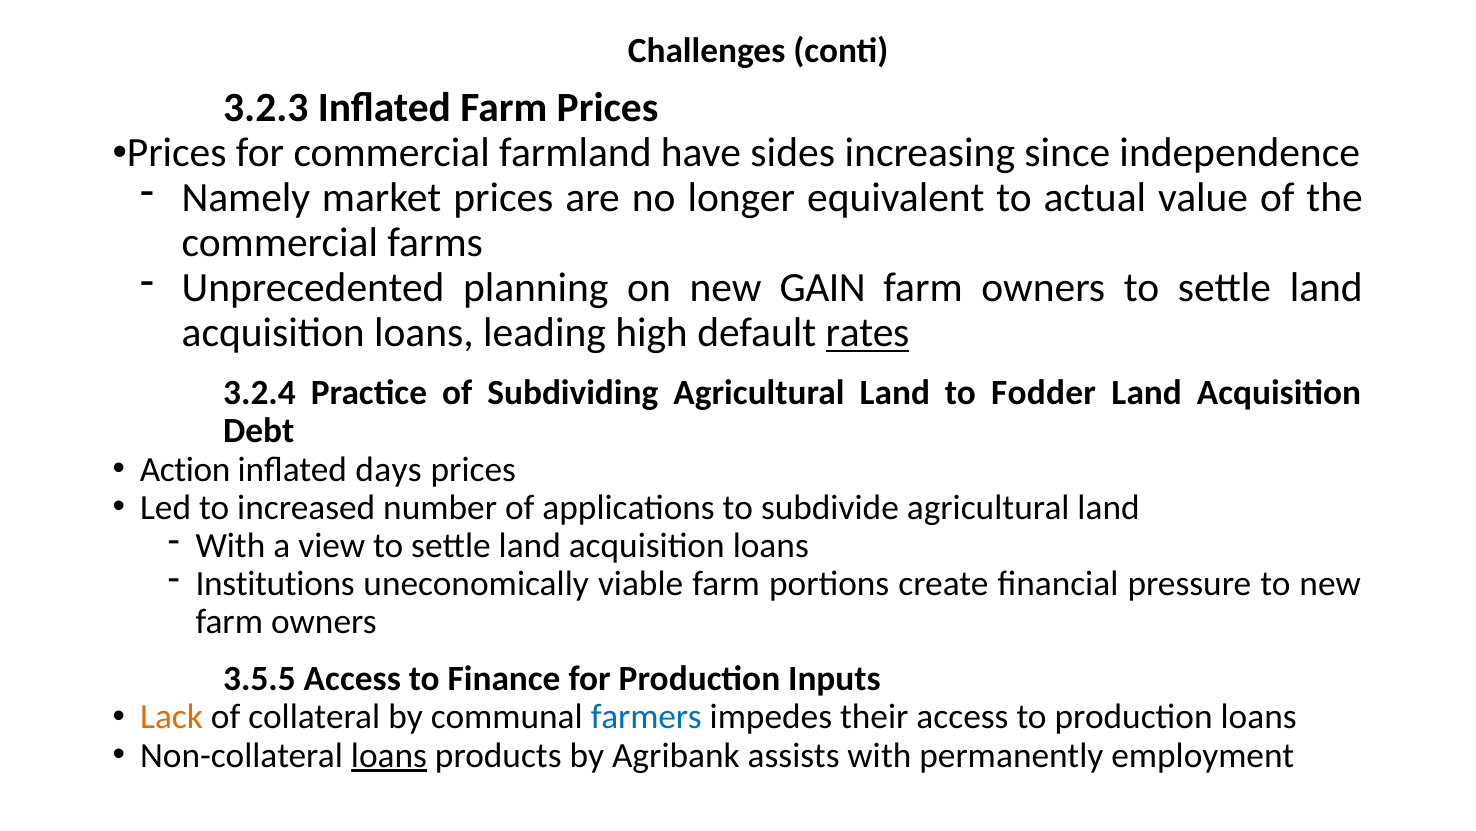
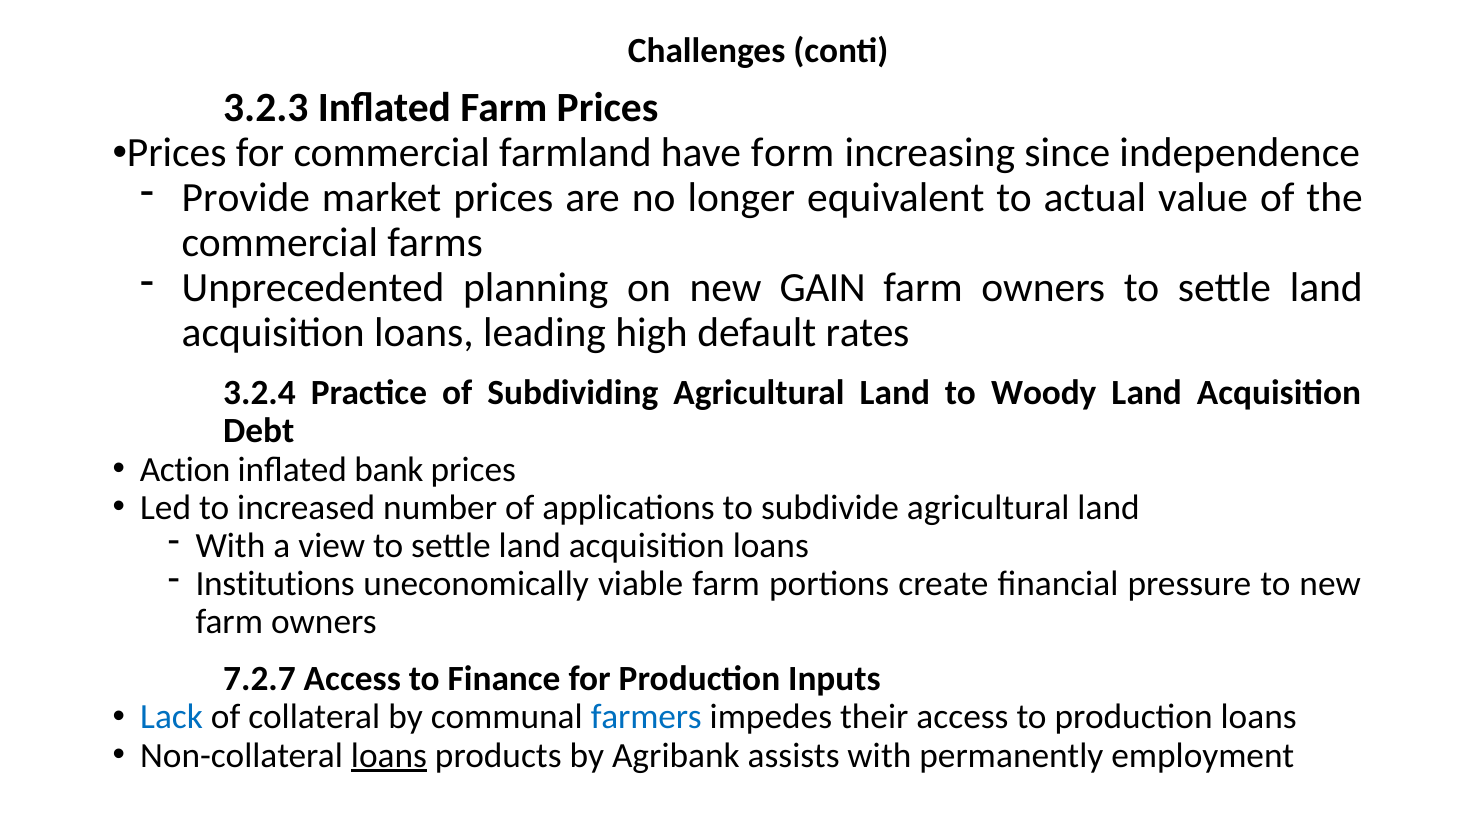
sides: sides -> form (793, 153)
Namely: Namely -> Provide (246, 198)
rates underline: present -> none (868, 333)
Fodder: Fodder -> Woody (1044, 393)
days: days -> bank (389, 469)
3.5.5: 3.5.5 -> 7.2.7 (260, 678)
Lack colour: orange -> blue (172, 716)
